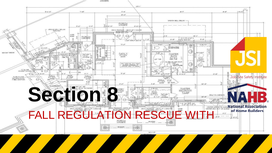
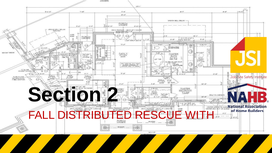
8: 8 -> 2 (113, 95)
REGULATION: REGULATION -> DISTRIBUTED (95, 115)
